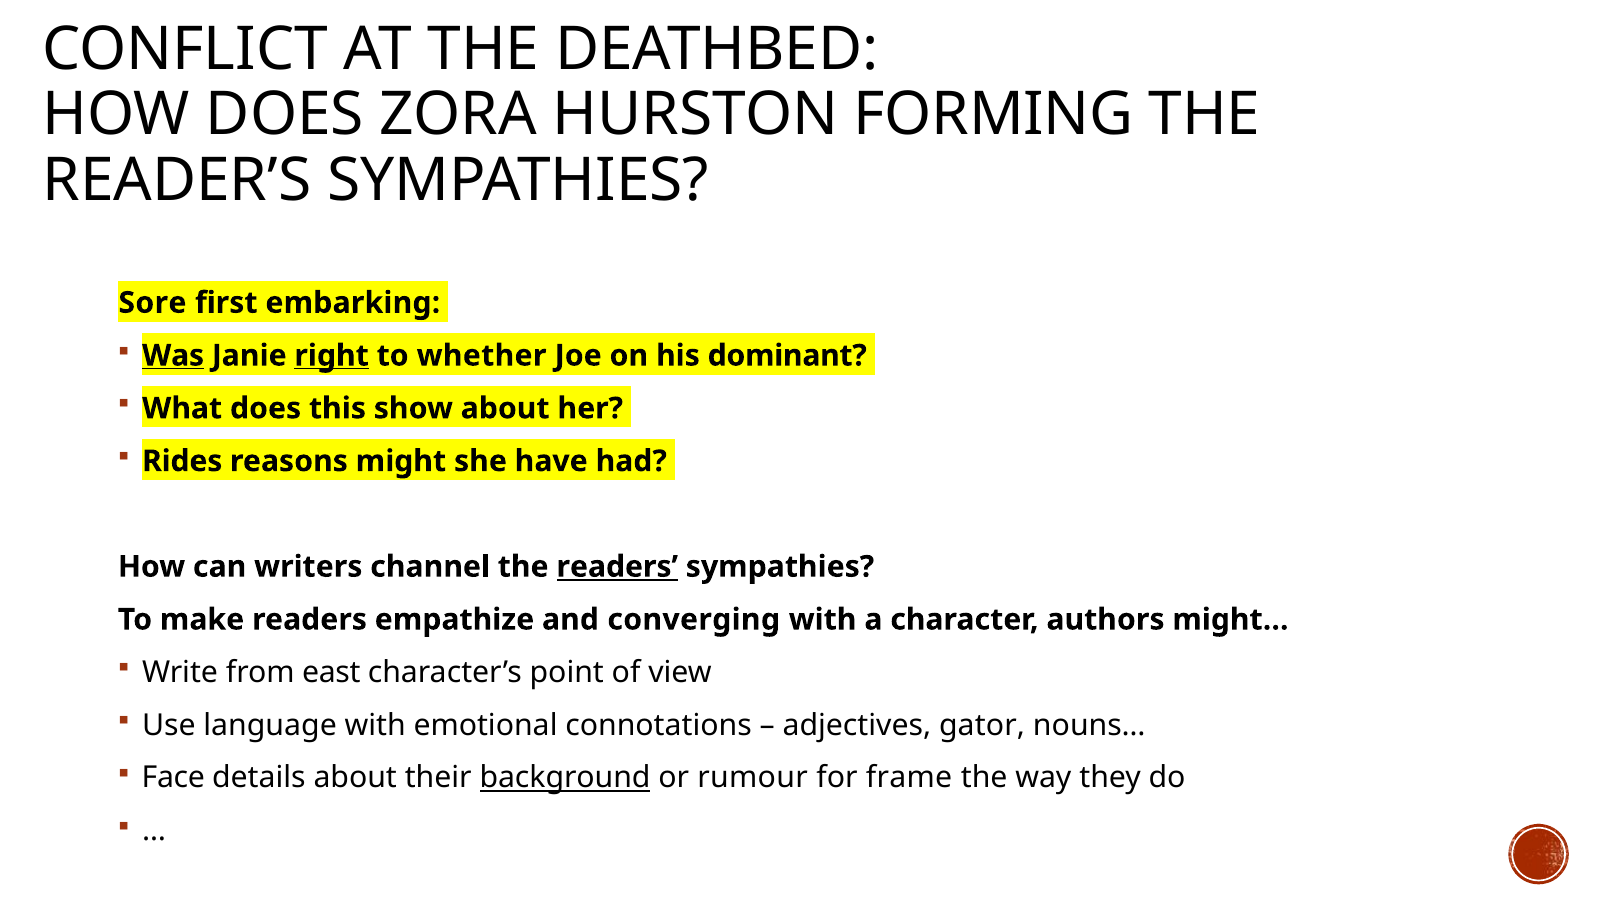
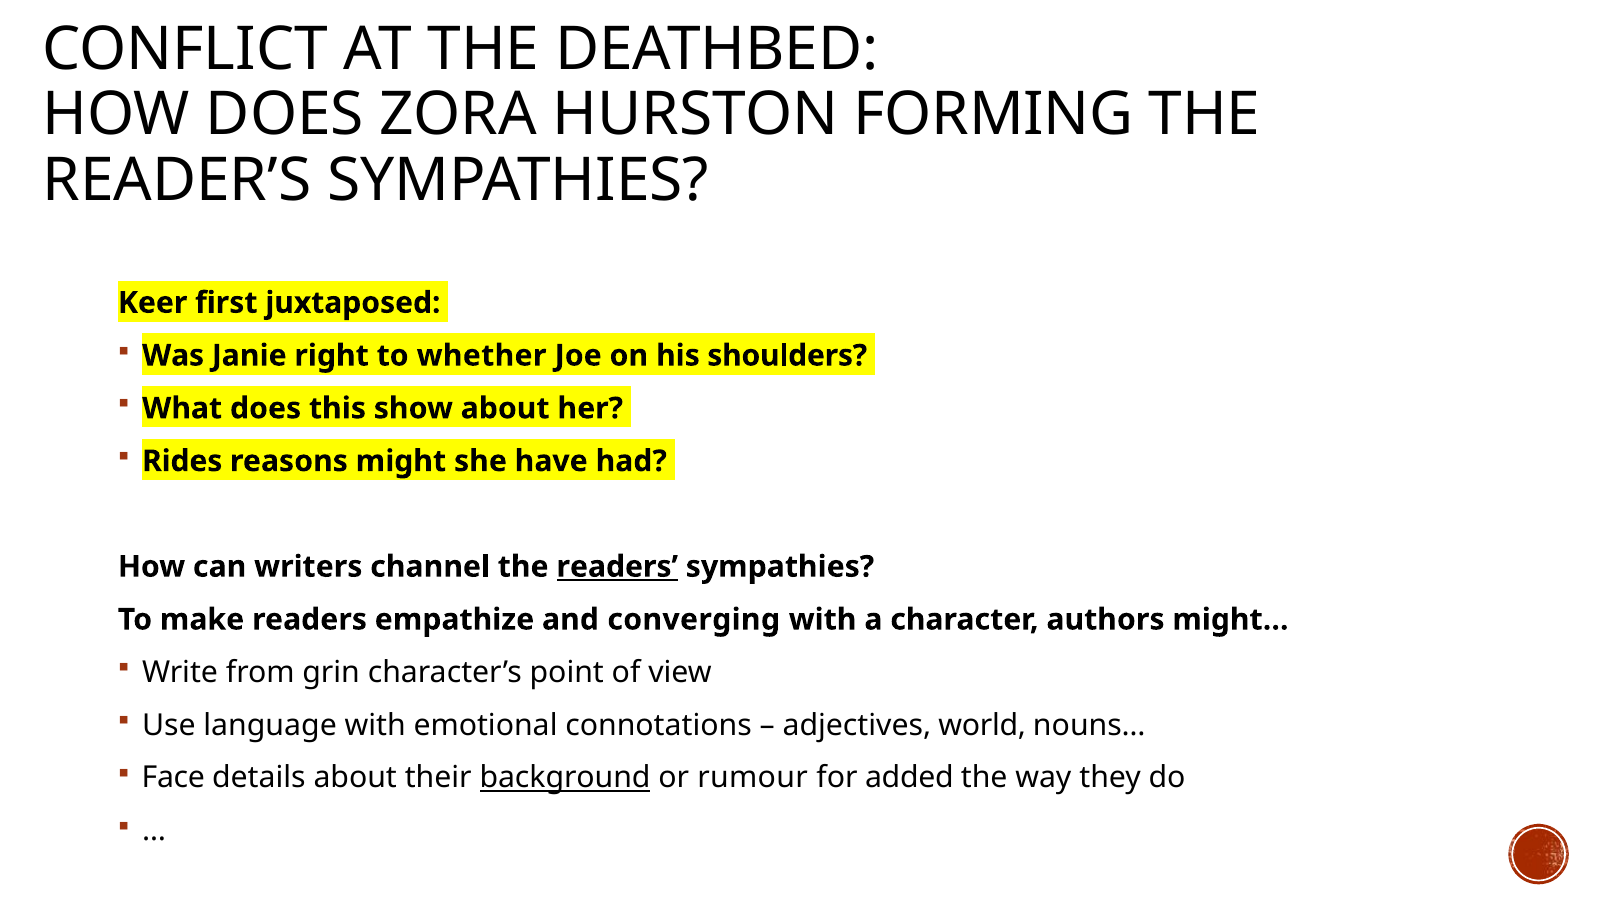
Sore: Sore -> Keer (153, 303)
embarking: embarking -> juxtaposed (353, 303)
Was underline: present -> none (173, 356)
right underline: present -> none (332, 356)
dominant: dominant -> shoulders (787, 356)
east: east -> grin (331, 673)
gator: gator -> world (982, 725)
frame: frame -> added (909, 778)
